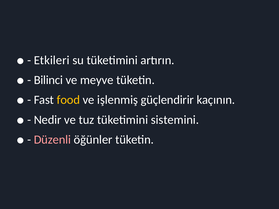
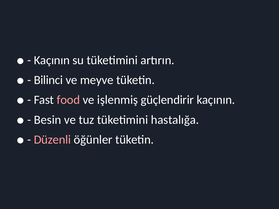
Etkileri: Etkileri -> Kaçının (52, 60)
food colour: yellow -> pink (68, 100)
Nedir: Nedir -> Besin (48, 120)
sistemini: sistemini -> hastalığa (175, 120)
